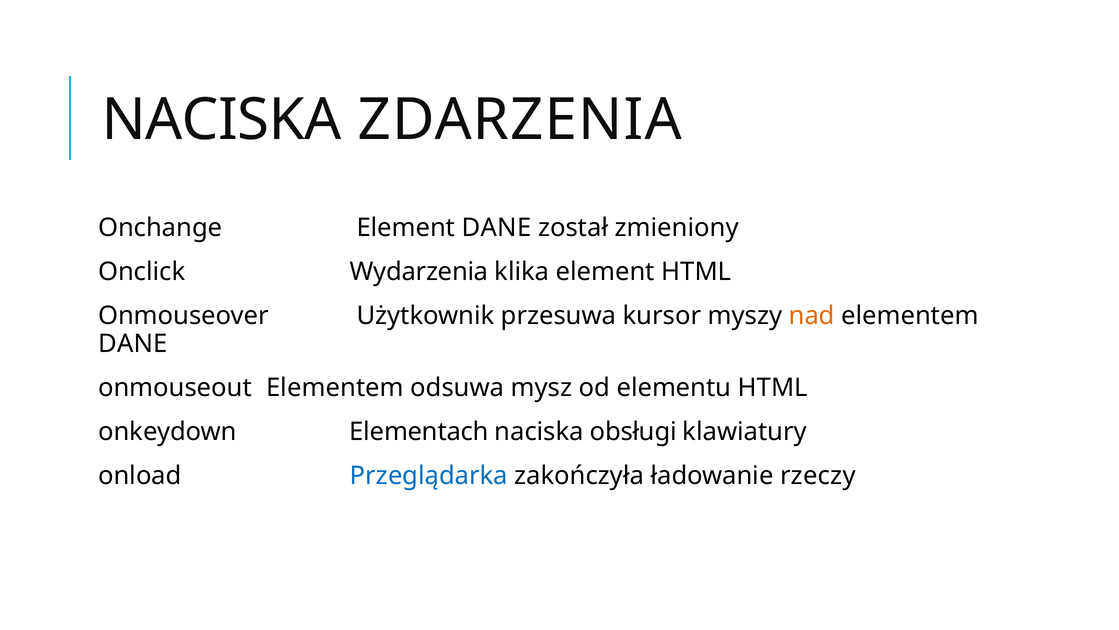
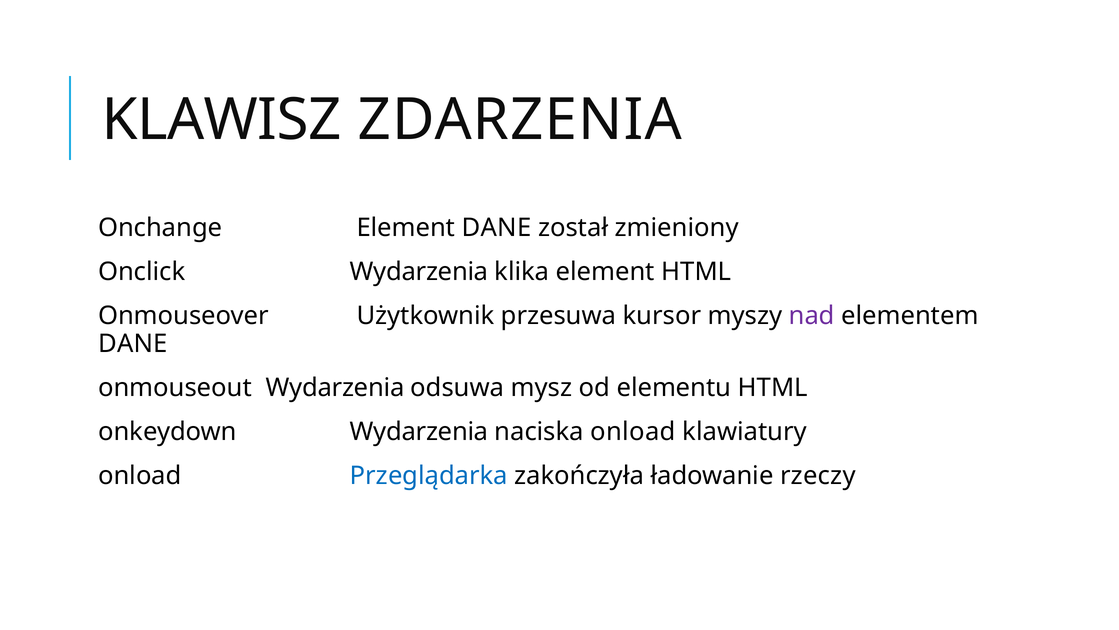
NACISKA: NACISKA -> KLAWISZ (222, 120)
nad colour: orange -> purple (812, 316)
onmouseout Elementem: Elementem -> Wydarzenia (335, 387)
onkeydown Elementach: Elementach -> Wydarzenia (419, 431)
naciska obsługi: obsługi -> onload (633, 431)
